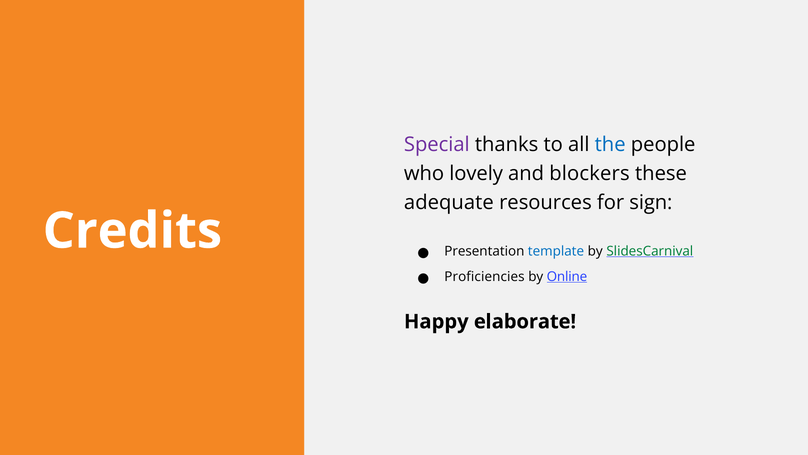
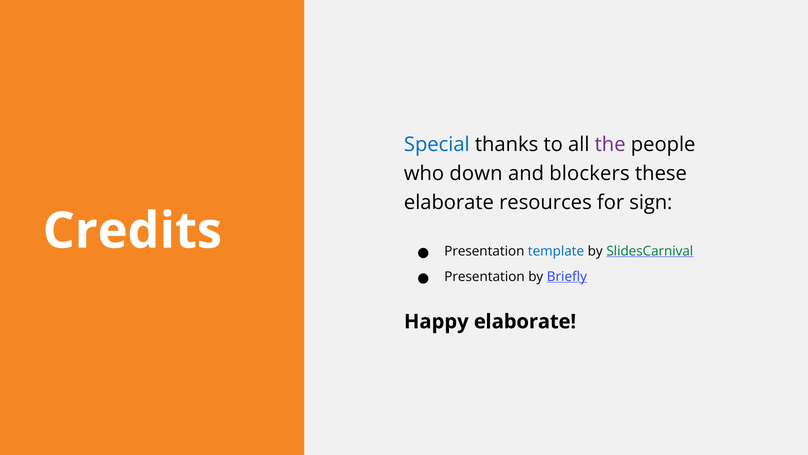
Special colour: purple -> blue (437, 144)
the colour: blue -> purple (610, 144)
lovely: lovely -> down (476, 173)
adequate: adequate -> elaborate (449, 203)
Proficiencies: Proficiencies -> Presentation (485, 277)
Online: Online -> Briefly (567, 277)
